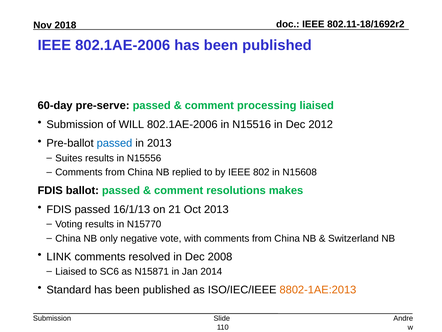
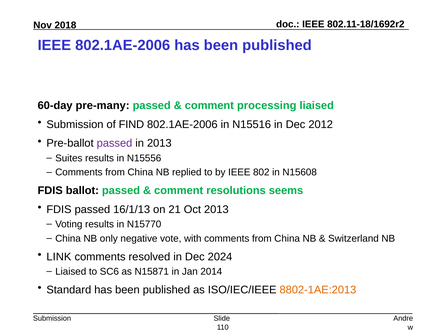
pre-serve: pre-serve -> pre-many (103, 105)
WILL: WILL -> FIND (131, 124)
passed colour: blue -> purple (114, 143)
makes: makes -> seems (286, 190)
2008: 2008 -> 2024 (220, 256)
